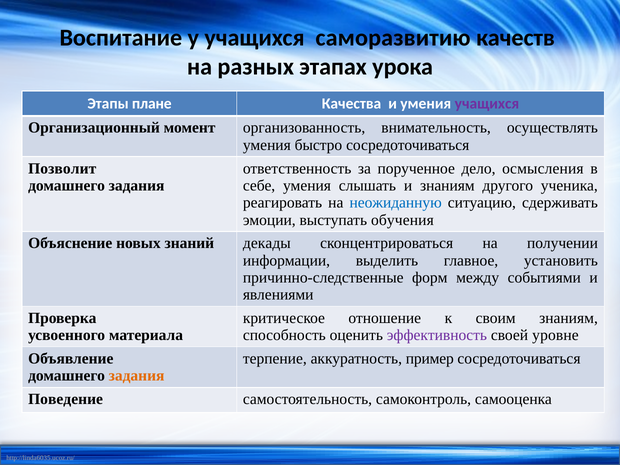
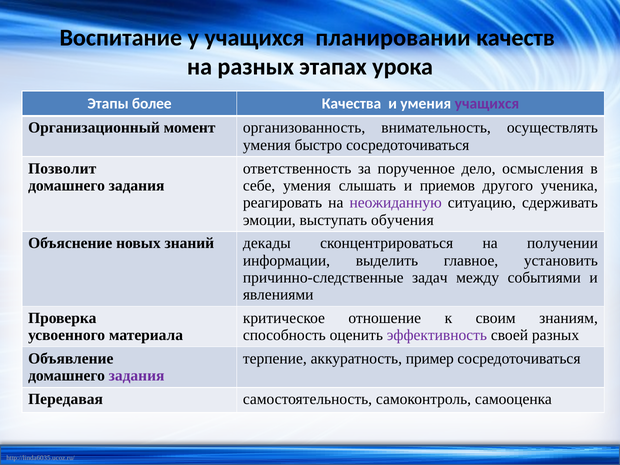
саморазвитию: саморазвитию -> планировании (393, 38)
плане: плане -> более (152, 104)
и знаниям: знаниям -> приемов (447, 186)
неожиданную colour: blue -> purple (396, 203)
форм: форм -> задач (430, 278)
своей уровне: уровне -> разных (556, 335)
задания colour: orange -> purple (137, 376)
Поведение: Поведение -> Передавая (66, 399)
